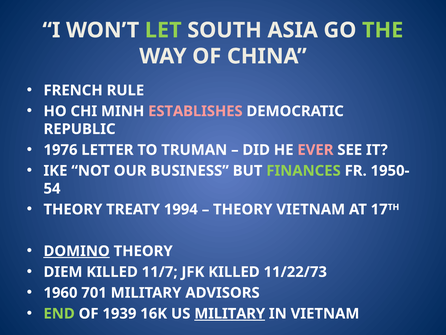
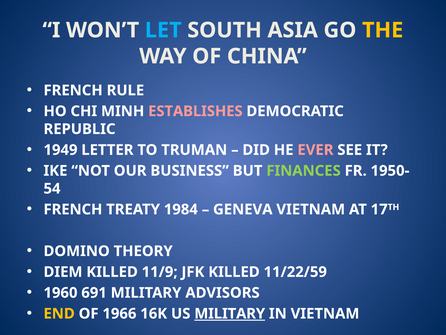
LET colour: light green -> light blue (163, 30)
THE colour: light green -> yellow (383, 30)
1976: 1976 -> 1949 (60, 150)
THEORY: THEORY -> FRENCH (73, 209)
1994: 1994 -> 1984 (181, 209)
THEORY: THEORY -> GENEVA (243, 209)
DOMINO underline: present -> none (77, 251)
11/7: 11/7 -> 11/9 (160, 272)
11/22/73: 11/22/73 -> 11/22/59 (295, 272)
701: 701 -> 691 (94, 292)
END colour: light green -> yellow (59, 313)
1939: 1939 -> 1966 (119, 313)
